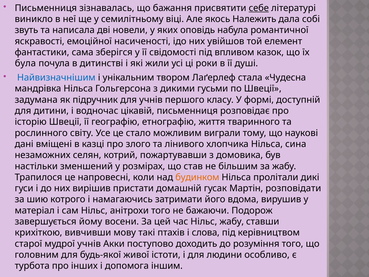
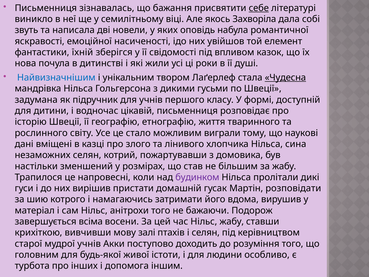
Належить: Належить -> Захворіла (254, 19)
сама: сама -> їхній (82, 52)
була: була -> нова (25, 63)
Чудесна underline: none -> present (285, 77)
будинком colour: orange -> purple (197, 177)
йому: йому -> всіма (91, 221)
такі: такі -> залі (147, 232)
і слова: слова -> селян (206, 232)
